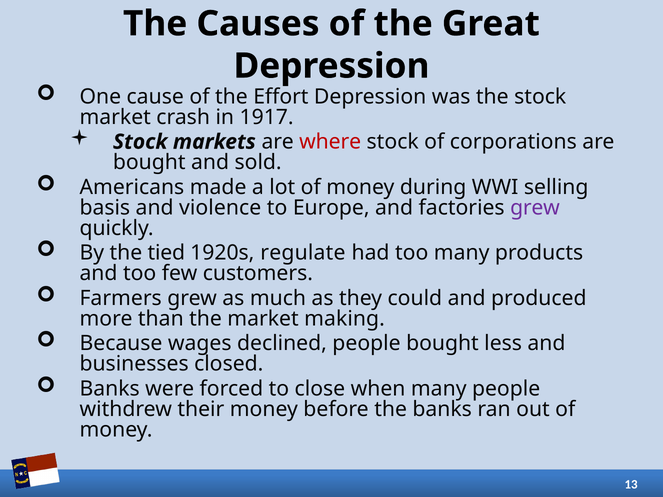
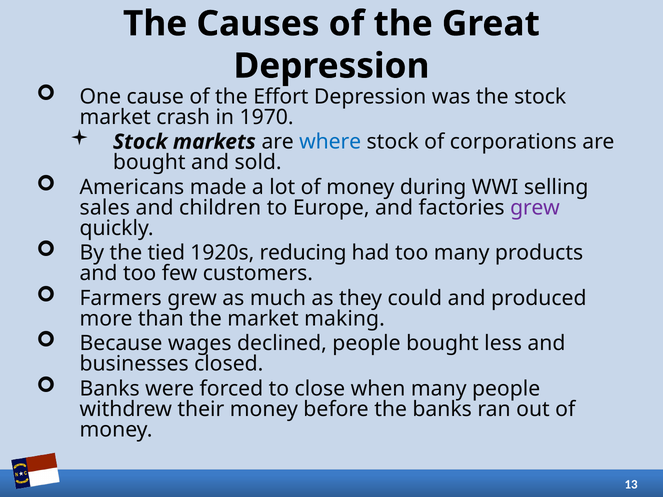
1917: 1917 -> 1970 (267, 117)
where colour: red -> blue (330, 142)
basis: basis -> sales (105, 208)
violence: violence -> children (220, 208)
regulate: regulate -> reducing (303, 253)
